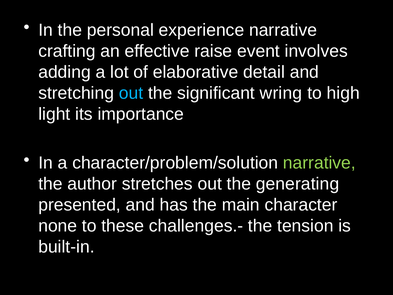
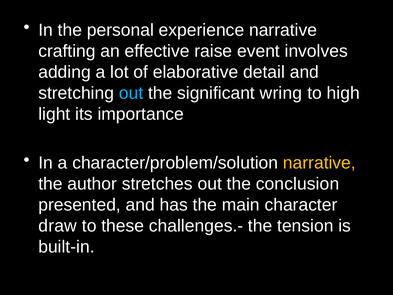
narrative colour: light green -> yellow (319, 163)
generating: generating -> conclusion (298, 184)
none: none -> draw (58, 226)
